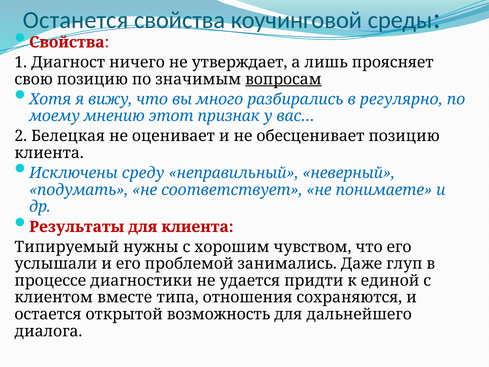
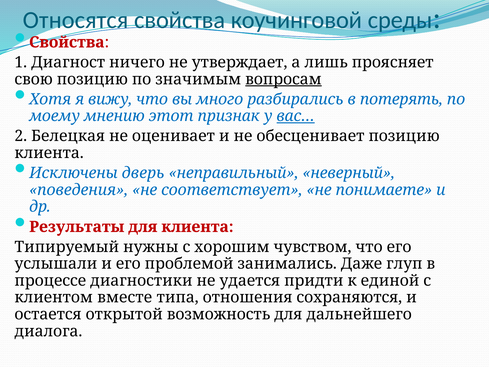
Останется: Останется -> Относятся (76, 20)
регулярно: регулярно -> потерять (401, 99)
вас… underline: none -> present (296, 116)
среду: среду -> дверь (143, 173)
подумать: подумать -> поведения (79, 190)
